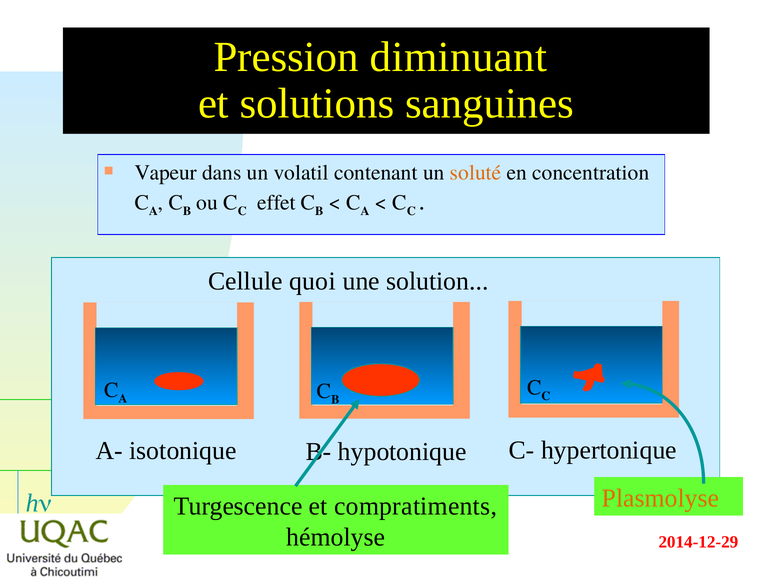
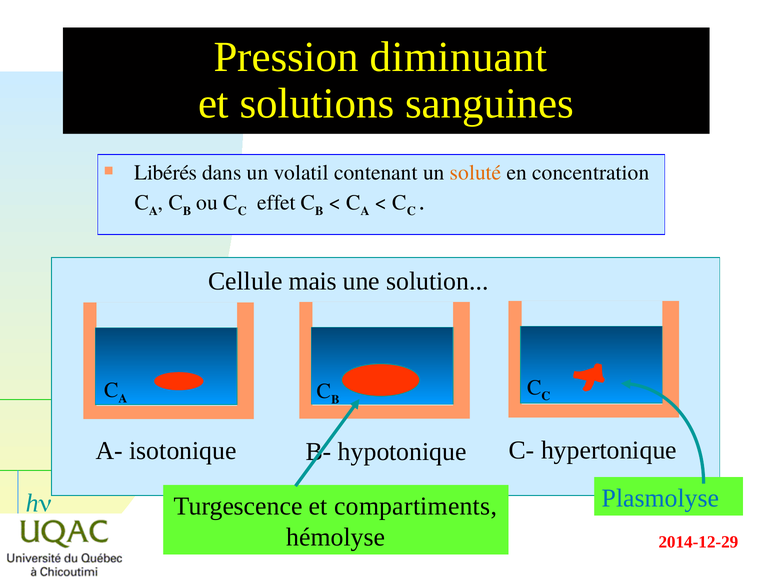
Vapeur: Vapeur -> Libérés (166, 173)
quoi: quoi -> mais (313, 281)
Plasmolyse colour: orange -> blue (660, 498)
compratiments: compratiments -> compartiments (416, 506)
